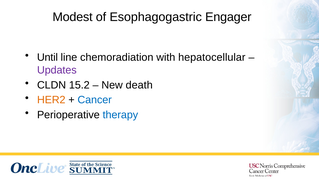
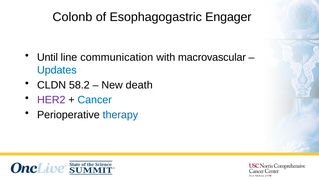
Modest: Modest -> Colonb (72, 17)
chemoradiation: chemoradiation -> communication (117, 57)
hepatocellular: hepatocellular -> macrovascular (212, 57)
Updates colour: purple -> blue (57, 70)
15.2: 15.2 -> 58.2 (79, 85)
HER2 colour: orange -> purple (51, 100)
